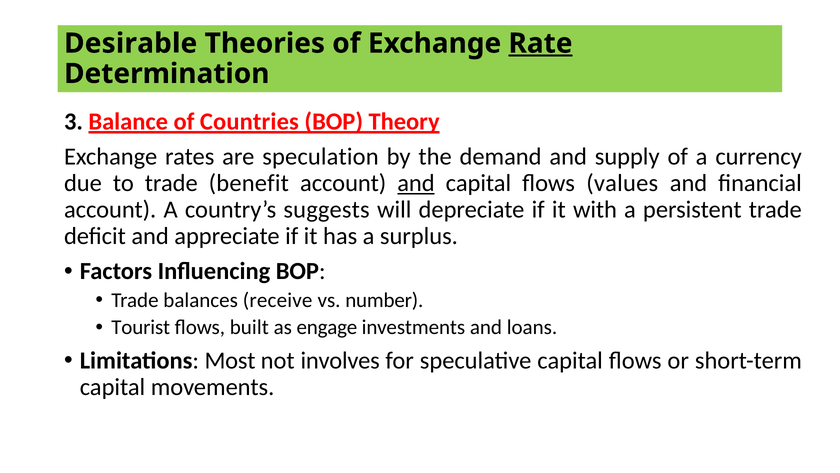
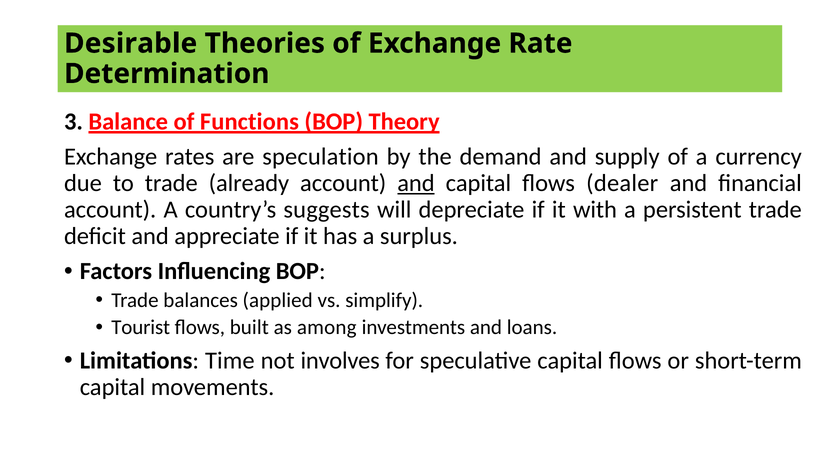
Rate underline: present -> none (541, 43)
Countries: Countries -> Functions (249, 122)
benefit: benefit -> already (249, 183)
values: values -> dealer (622, 183)
receive: receive -> applied (278, 300)
number: number -> simplify (384, 300)
engage: engage -> among (327, 327)
Most: Most -> Time (230, 360)
